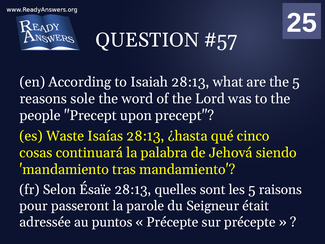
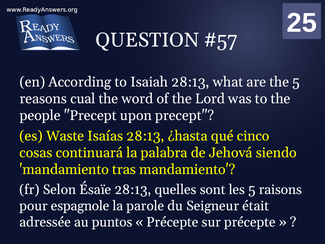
sole: sole -> cual (83, 99)
passeront: passeront -> espagnole (80, 206)
